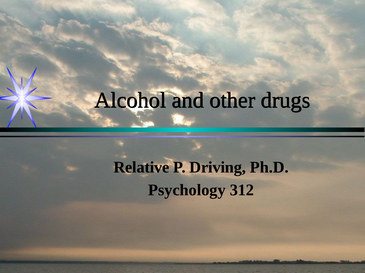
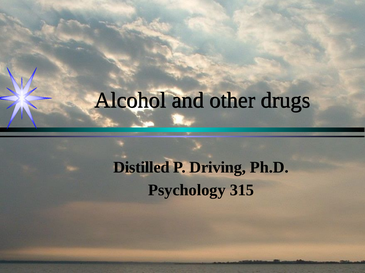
Relative: Relative -> Distilled (141, 168)
312: 312 -> 315 (242, 190)
